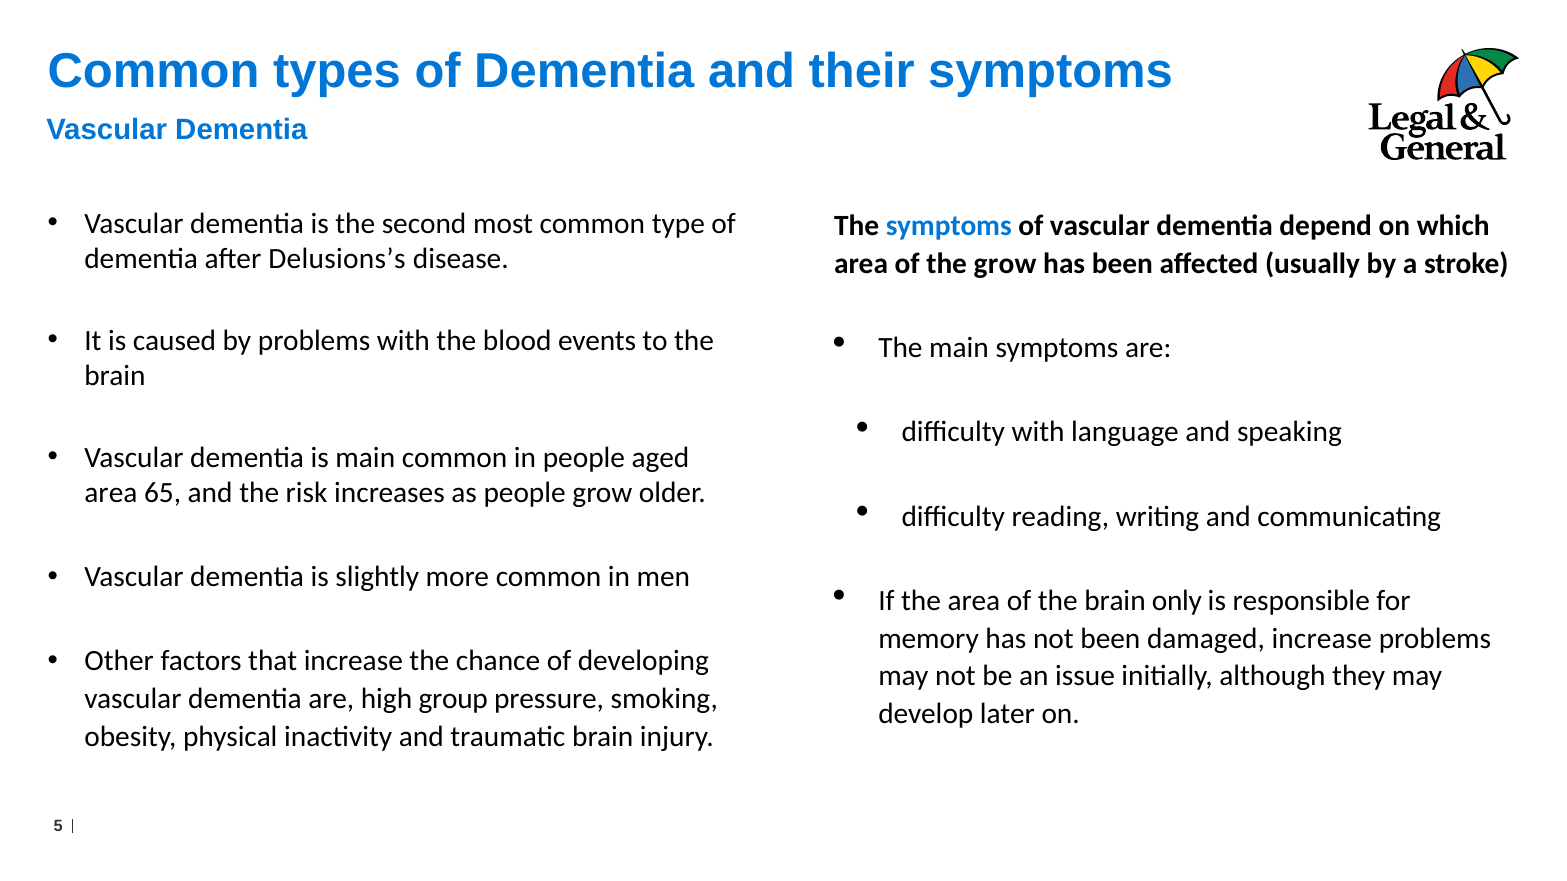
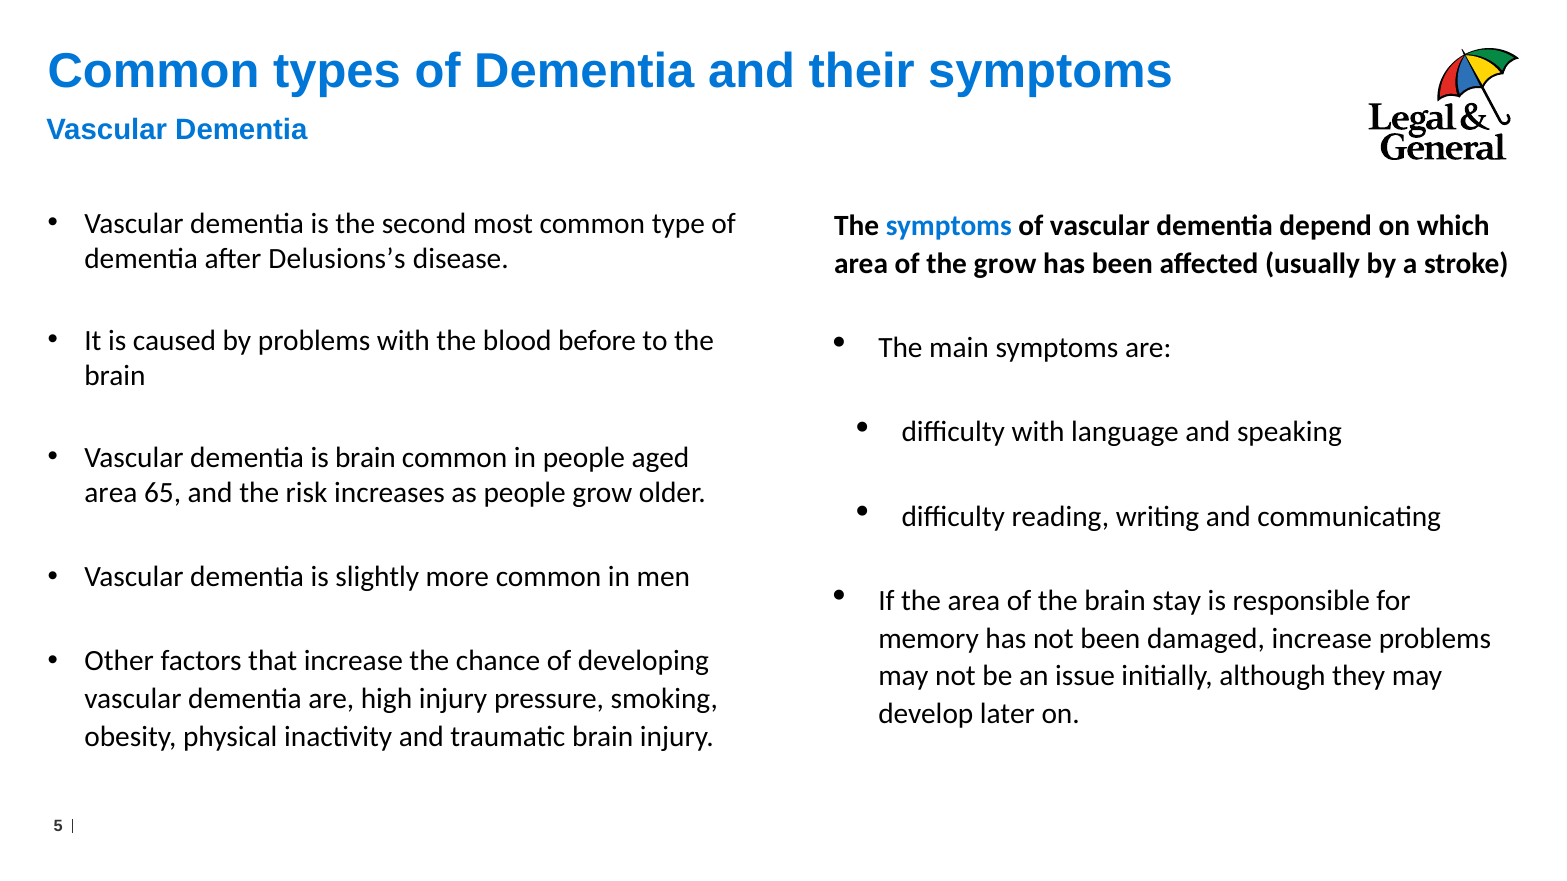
events: events -> before (597, 341)
is main: main -> brain (365, 458)
only: only -> stay (1177, 601)
high group: group -> injury (453, 699)
